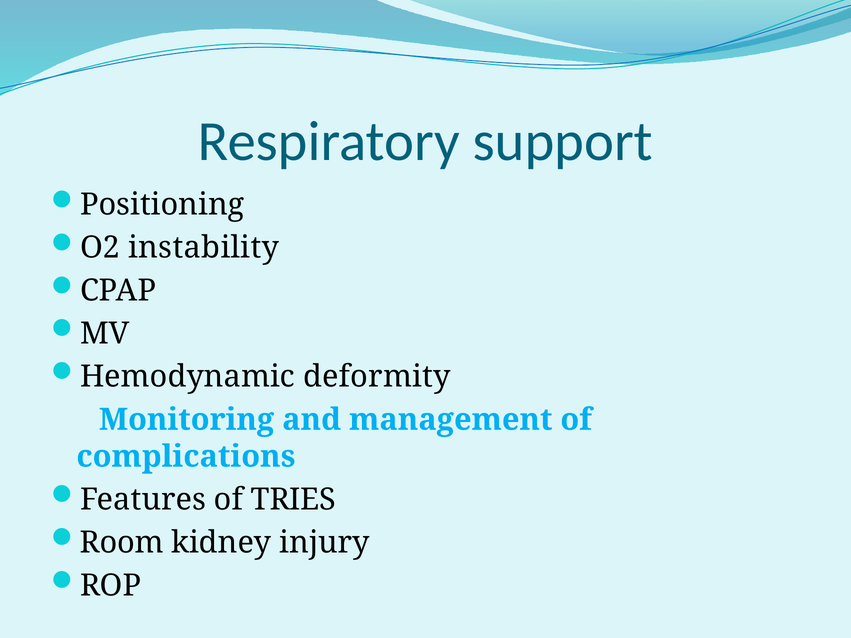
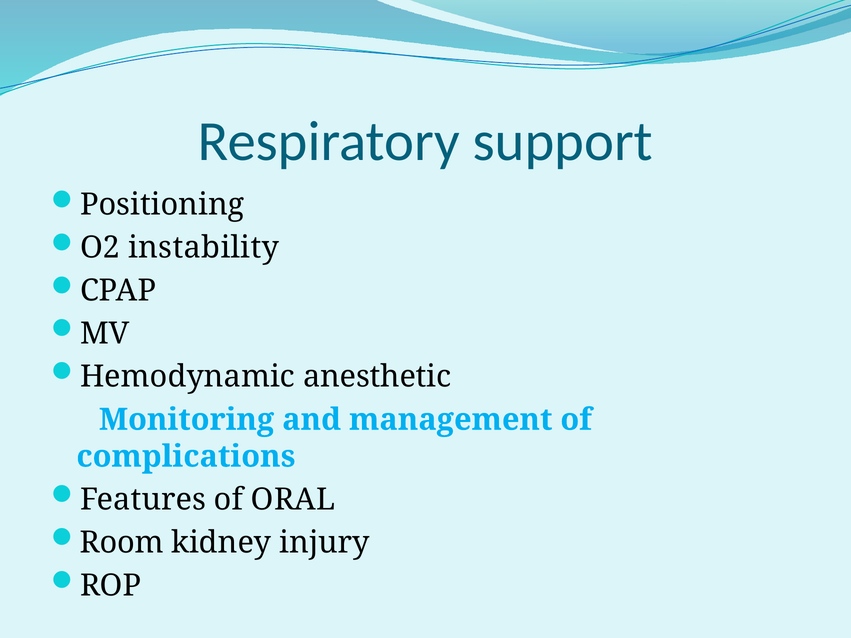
deformity: deformity -> anesthetic (377, 377)
TRIES: TRIES -> ORAL (293, 500)
